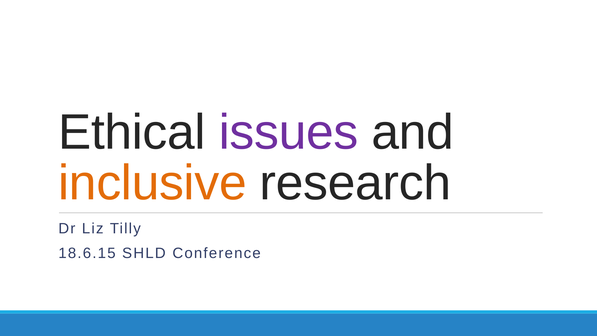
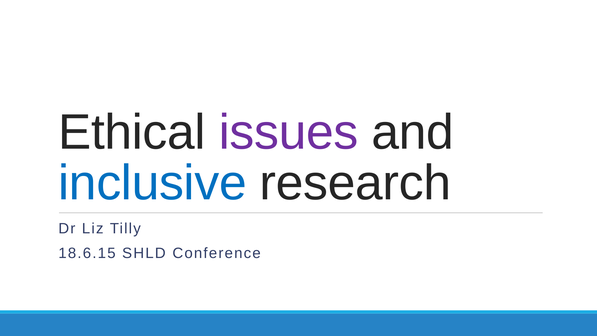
inclusive colour: orange -> blue (152, 183)
